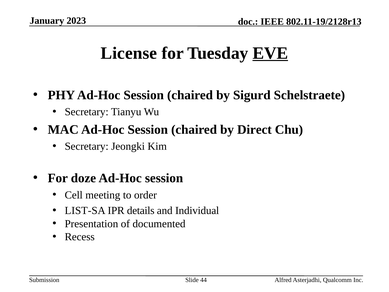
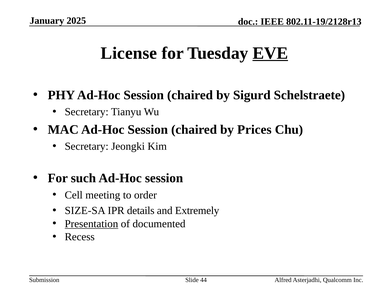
2023: 2023 -> 2025 (76, 21)
Direct: Direct -> Prices (254, 129)
doze: doze -> such (83, 178)
LIST-SA: LIST-SA -> SIZE-SA (85, 210)
Individual: Individual -> Extremely (197, 210)
Presentation underline: none -> present (91, 224)
